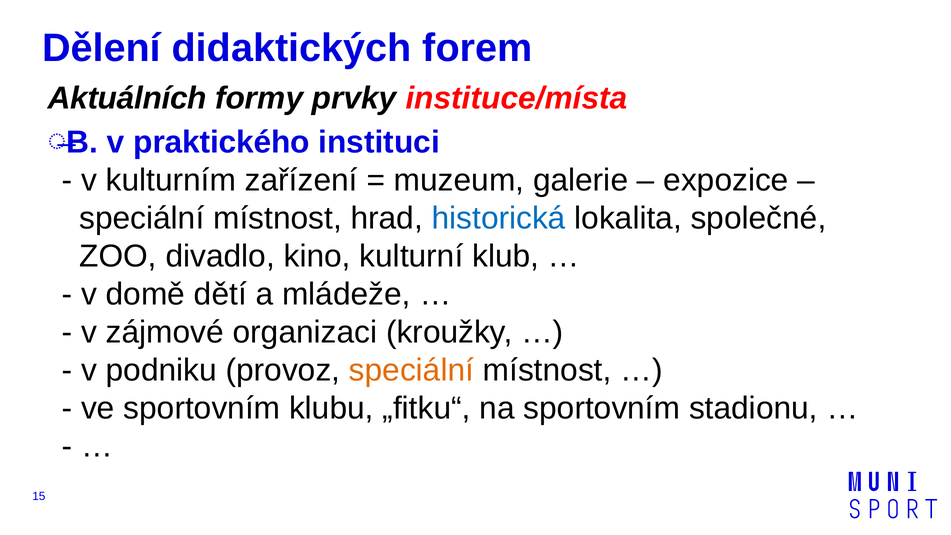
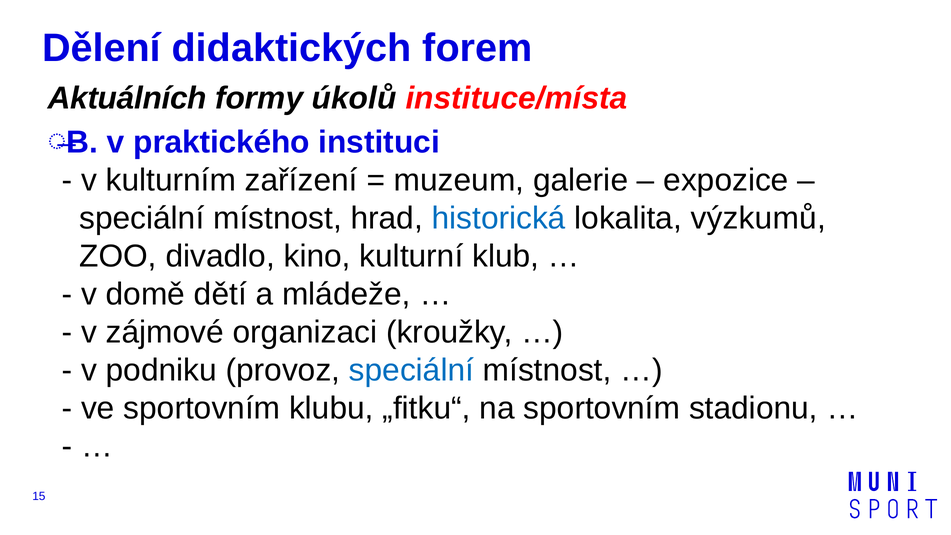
prvky: prvky -> úkolů (354, 98)
společné: společné -> výzkumů (758, 218)
speciální colour: orange -> blue (412, 370)
